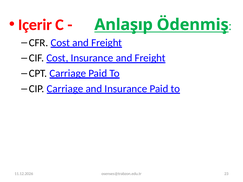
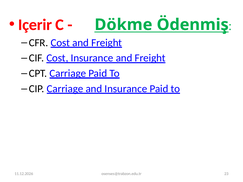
Anlaşıp: Anlaşıp -> Dökme (123, 25)
